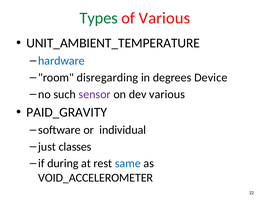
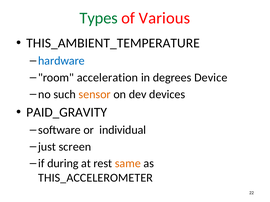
UNIT_AMBIENT_TEMPERATURE: UNIT_AMBIENT_TEMPERATURE -> THIS_AMBIENT_TEMPERATURE (113, 43)
disregarding: disregarding -> acceleration (107, 78)
sensor colour: purple -> orange (95, 94)
dev various: various -> devices (167, 94)
classes: classes -> screen (75, 147)
same colour: blue -> orange (128, 164)
VOID_ACCELEROMETER: VOID_ACCELEROMETER -> THIS_ACCELEROMETER (96, 178)
